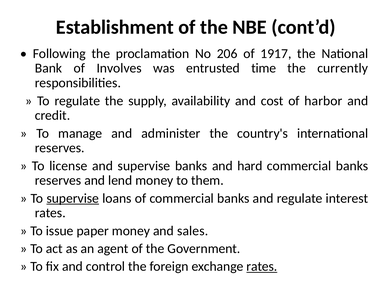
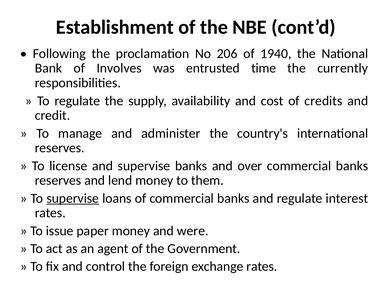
1917: 1917 -> 1940 (276, 54)
harbor: harbor -> credits (323, 101)
hard: hard -> over (250, 166)
sales: sales -> were (193, 231)
rates underline: present -> none (262, 266)
